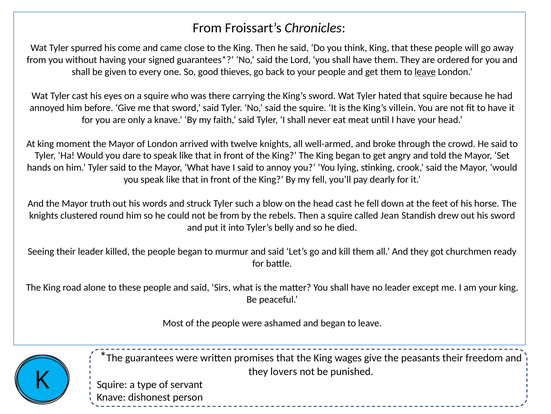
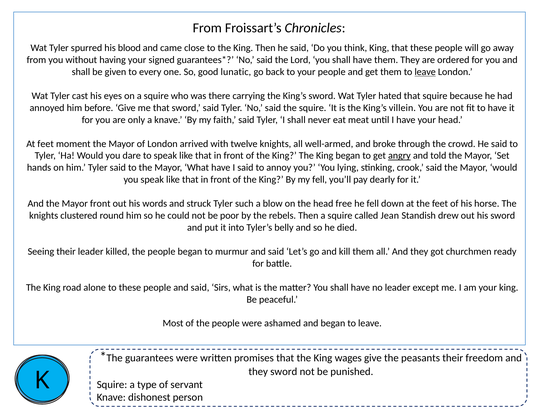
come: come -> blood (129, 48)
thieves: thieves -> lunatic (236, 72)
At king: king -> feet (46, 143)
angry underline: none -> present (399, 155)
Mayor truth: truth -> front (100, 203)
head cast: cast -> free (344, 203)
be from: from -> poor (230, 215)
they lovers: lovers -> sword (284, 371)
